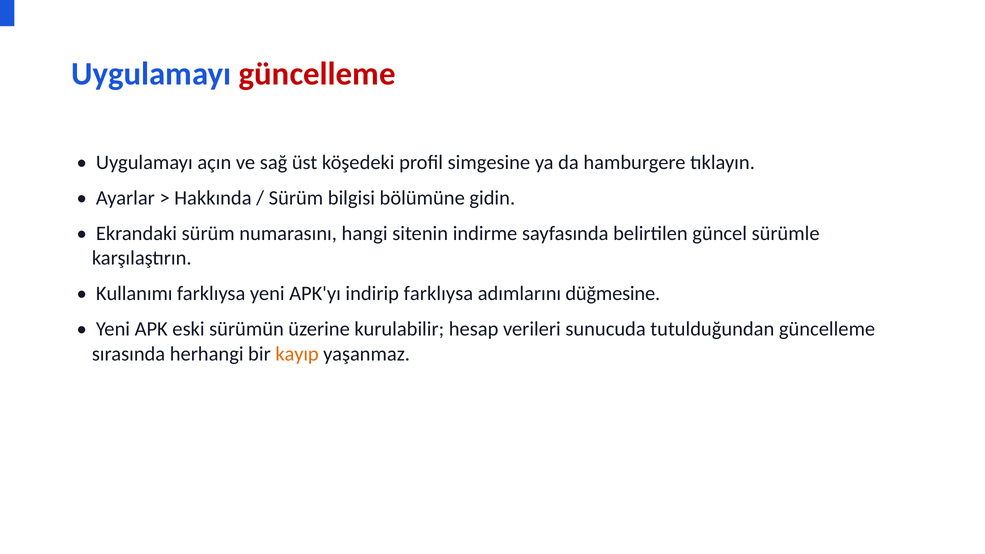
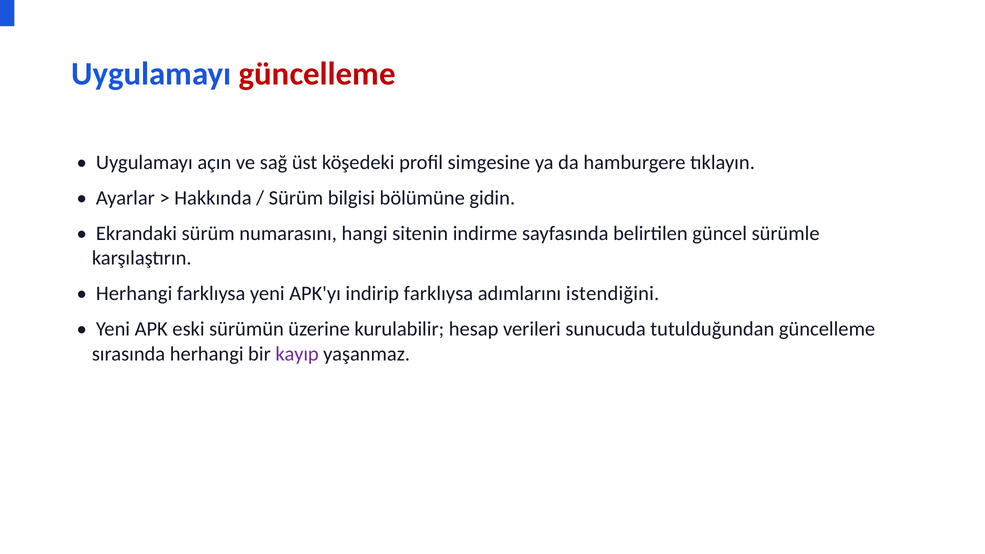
Kullanımı: Kullanımı -> Herhangi (134, 294)
düğmesine: düğmesine -> istendiğini (613, 294)
kayıp colour: orange -> purple (297, 354)
